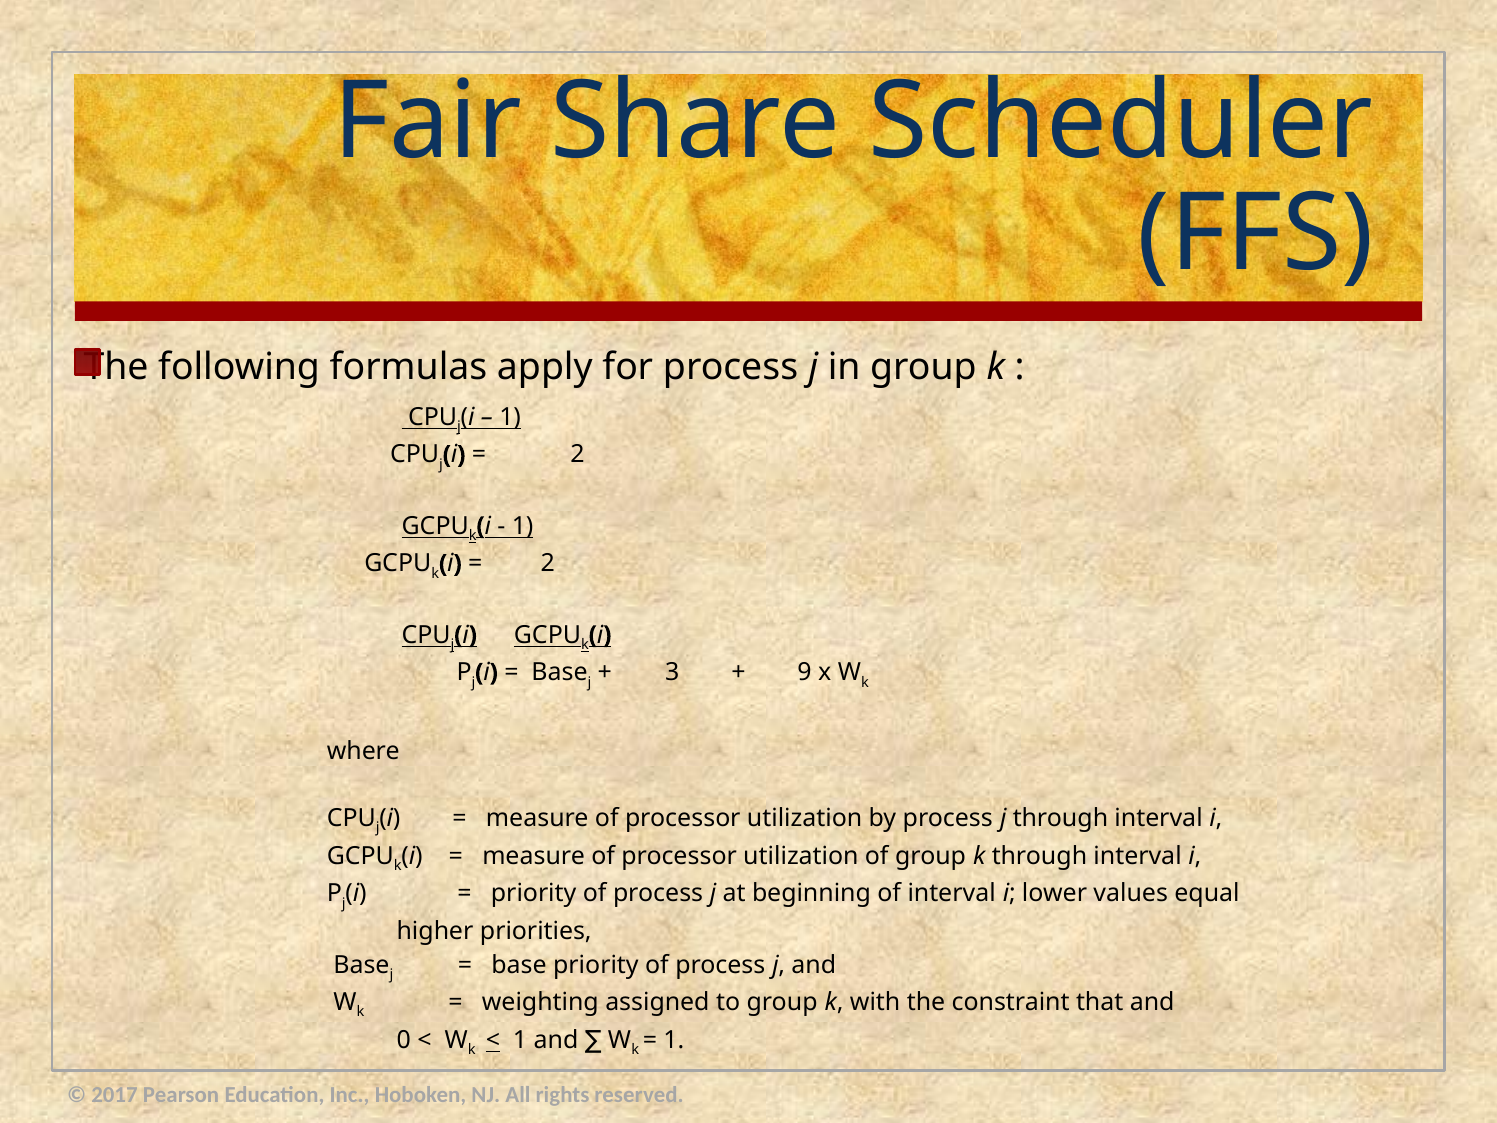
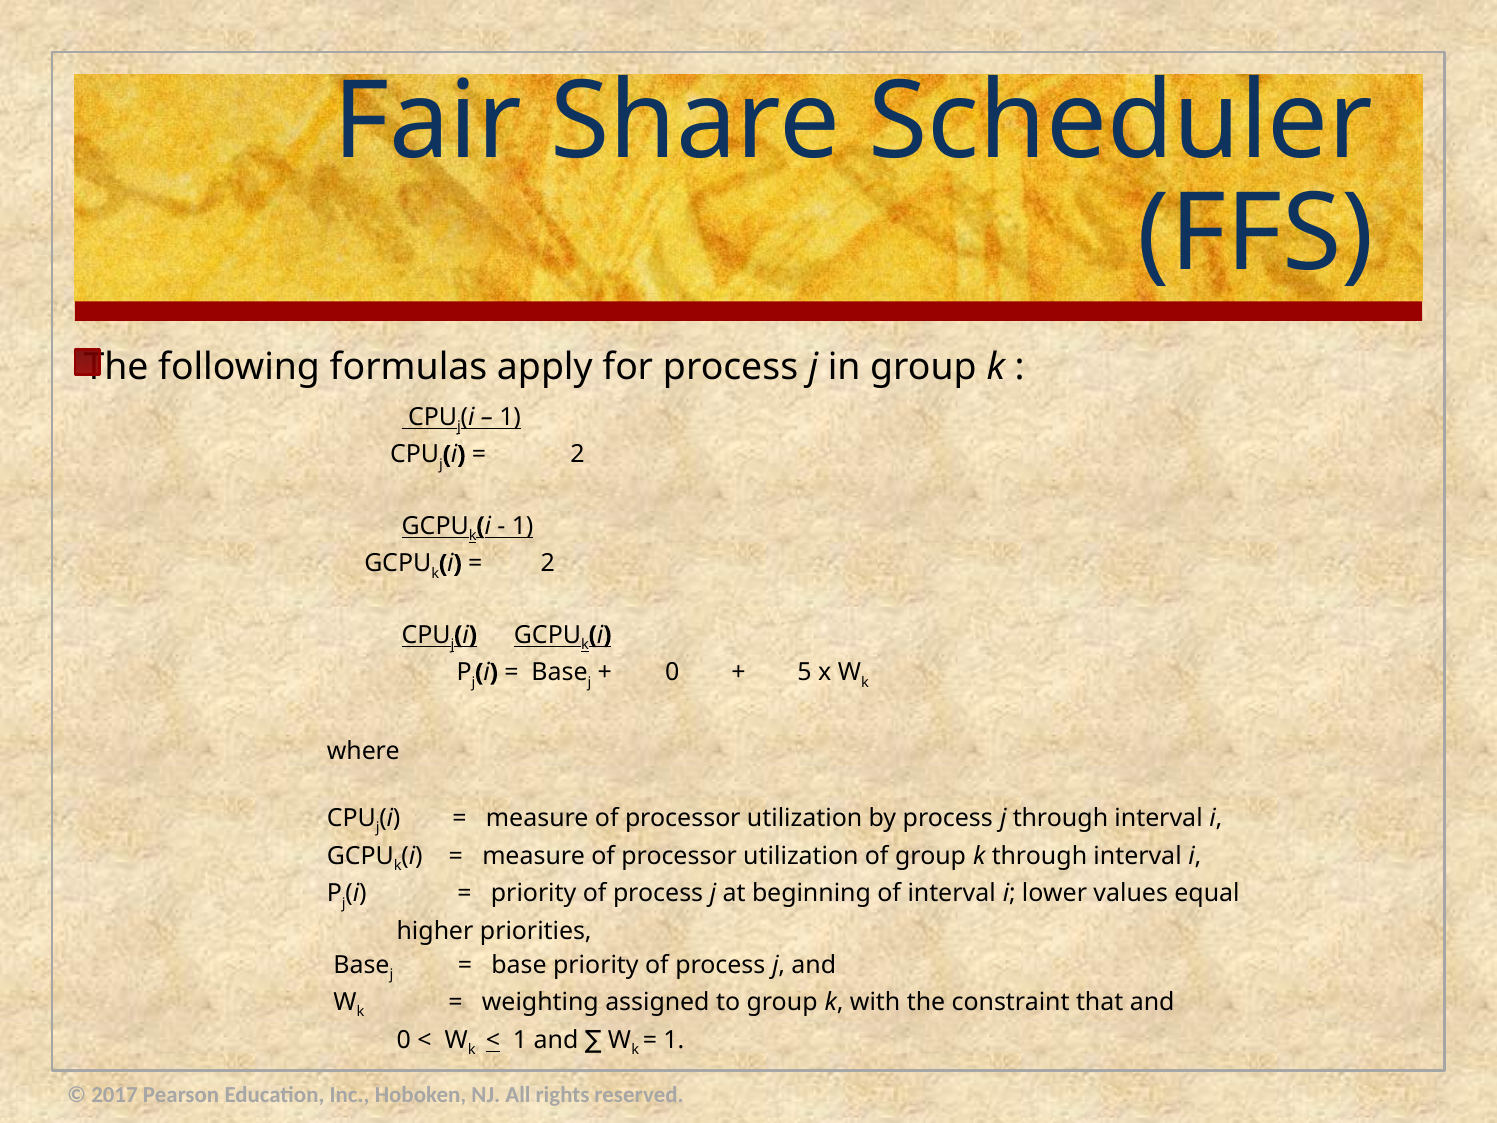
3: 3 -> 0 (672, 672)
9: 9 -> 5 (805, 672)
